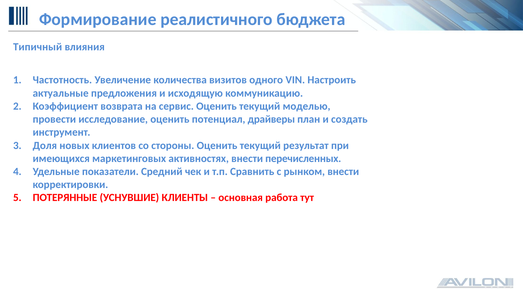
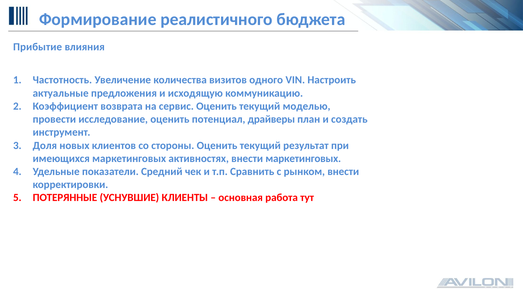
Типичный: Типичный -> Прибытие (38, 47)
внести перечисленных: перечисленных -> маркетинговых (303, 159)
